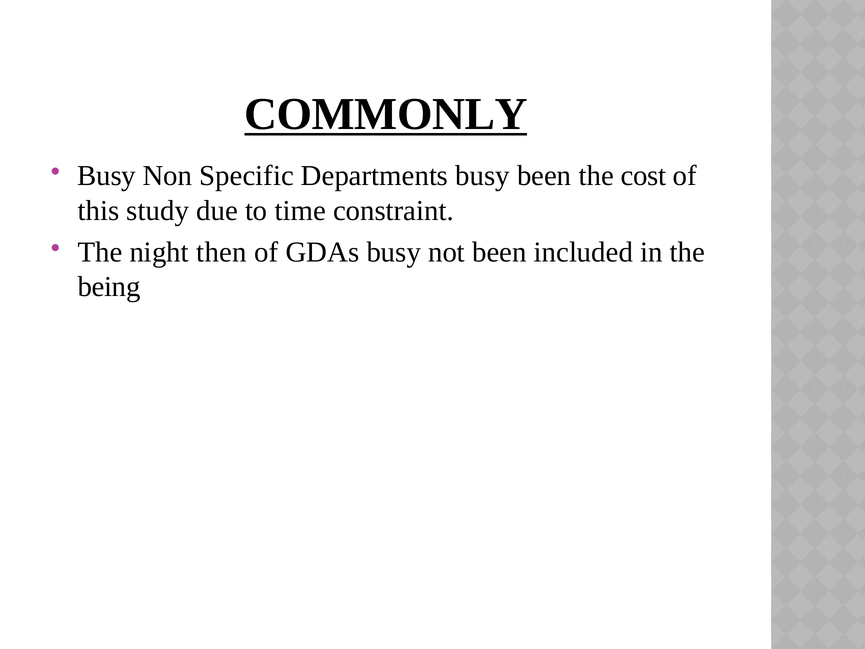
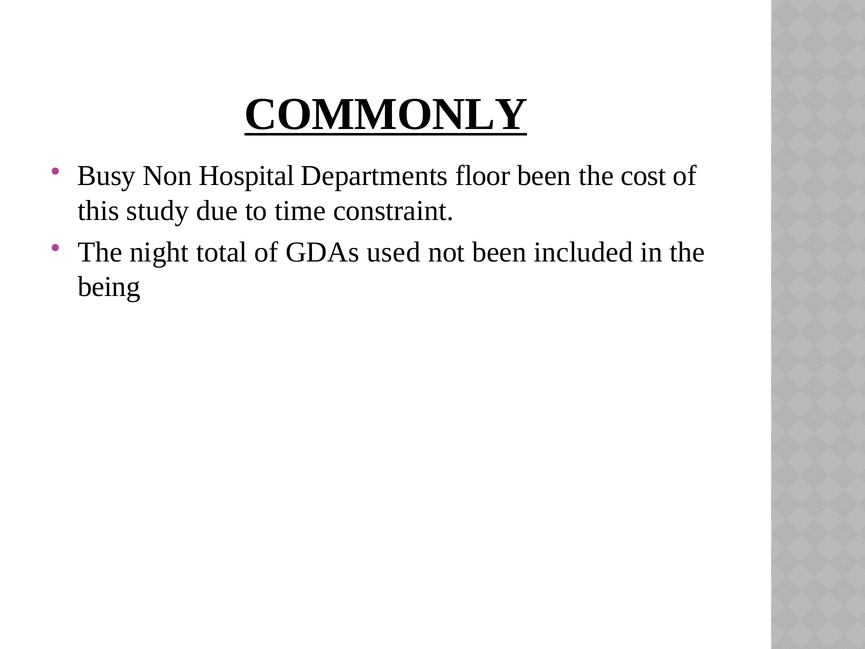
Specific: Specific -> Hospital (247, 176)
Departments busy: busy -> floor (483, 176)
then: then -> total (222, 252)
GDAs busy: busy -> used (394, 252)
